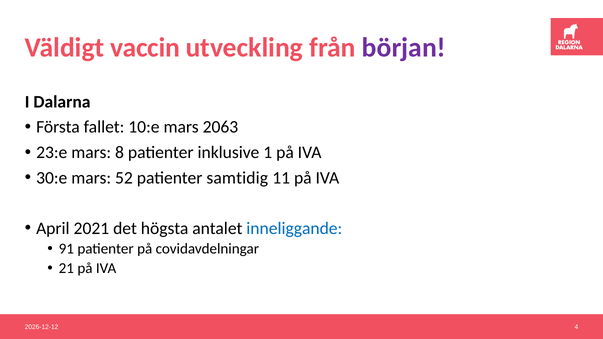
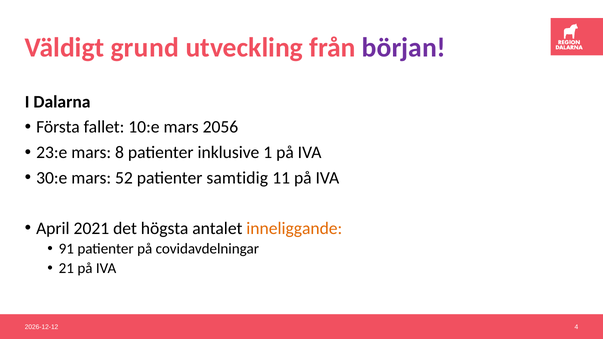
vaccin: vaccin -> grund (145, 48)
2063: 2063 -> 2056 (220, 127)
inneliggande colour: blue -> orange (294, 228)
